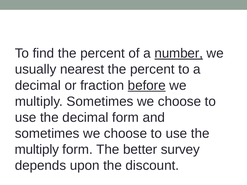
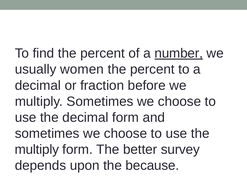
nearest: nearest -> women (82, 69)
before underline: present -> none (147, 86)
discount: discount -> because (152, 166)
